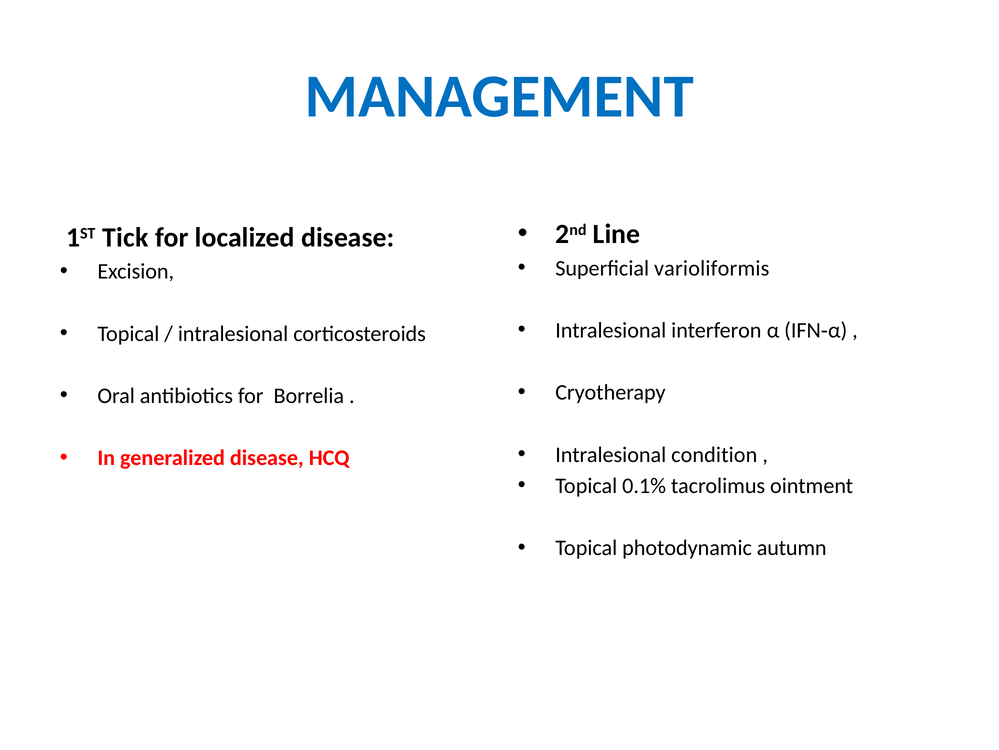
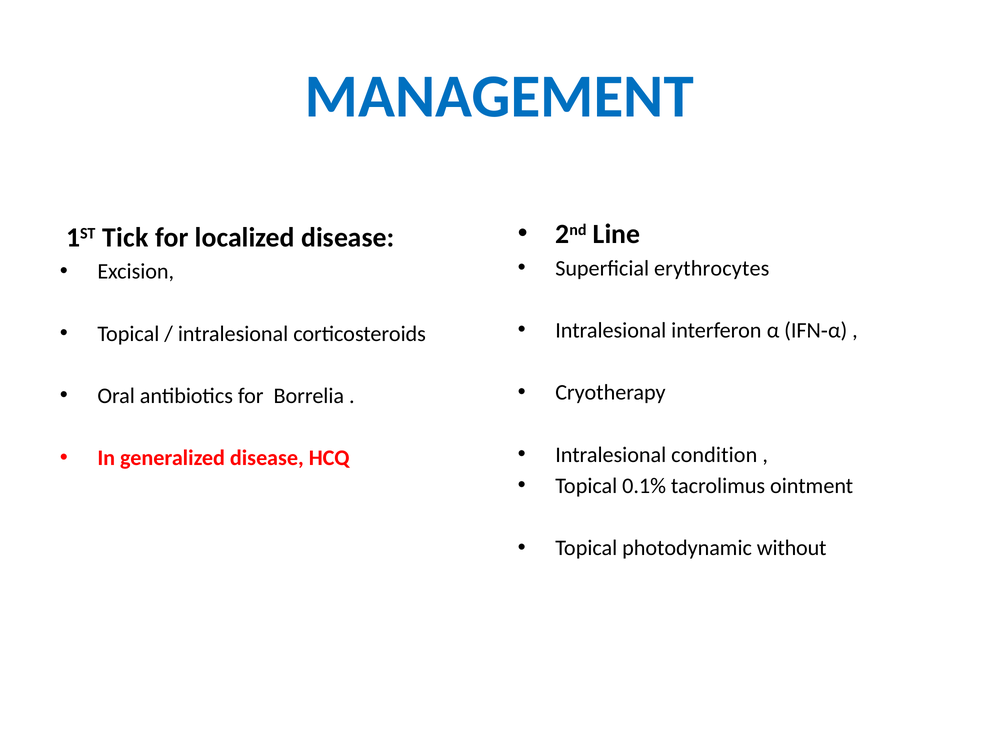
varioliformis: varioliformis -> erythrocytes (712, 268)
autumn: autumn -> without (792, 548)
